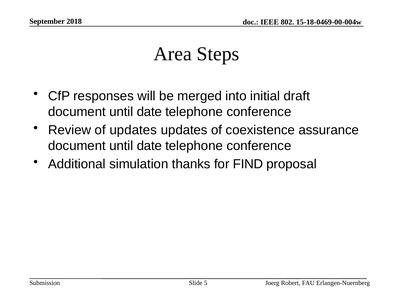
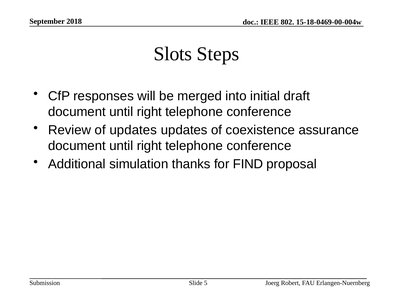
Area: Area -> Slots (173, 54)
date: date -> right (149, 112)
date: date -> right (149, 146)
